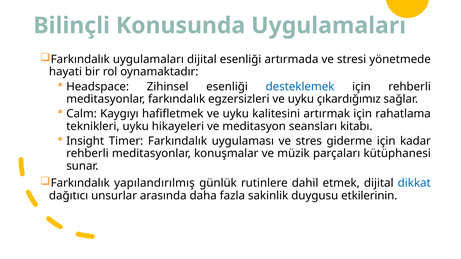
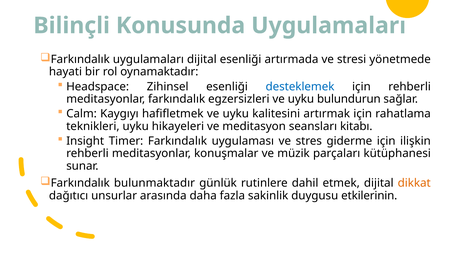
çıkardığımız: çıkardığımız -> bulundurun (349, 99)
kadar: kadar -> ilişkin (415, 141)
yapılandırılmış: yapılandırılmış -> bulunmaktadır (154, 183)
dikkat colour: blue -> orange (414, 183)
